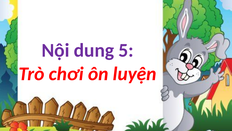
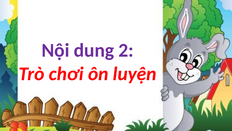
5: 5 -> 2 (126, 50)
